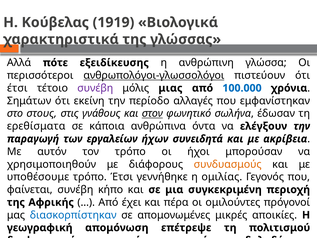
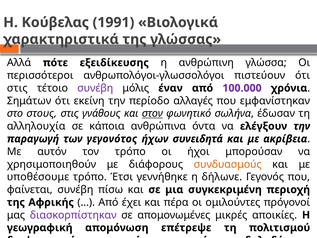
1919: 1919 -> 1991 (113, 22)
ανθρωπολόγοι-γλωσσολόγοι underline: present -> none (154, 75)
έτσι: έτσι -> στις (17, 88)
μιας: μιας -> έναν (170, 88)
100.000 colour: blue -> purple (242, 88)
ερεθίσματα: ερεθίσματα -> αλληλουχία (36, 126)
εργαλείων: εργαλείων -> γεγονότος (112, 139)
ομιλίας: ομιλίας -> δήλωνε (222, 177)
κήπο: κήπο -> πίσω (111, 189)
διασκορπίστηκαν colour: blue -> purple (73, 215)
